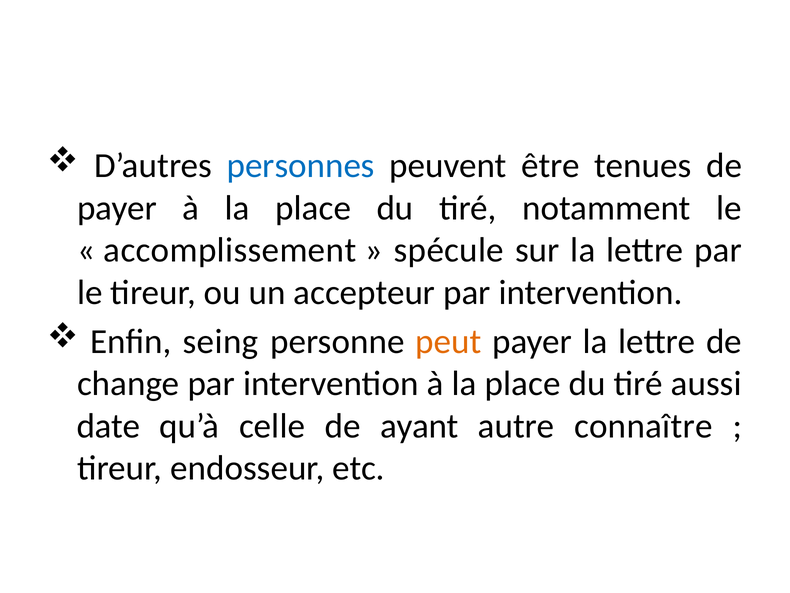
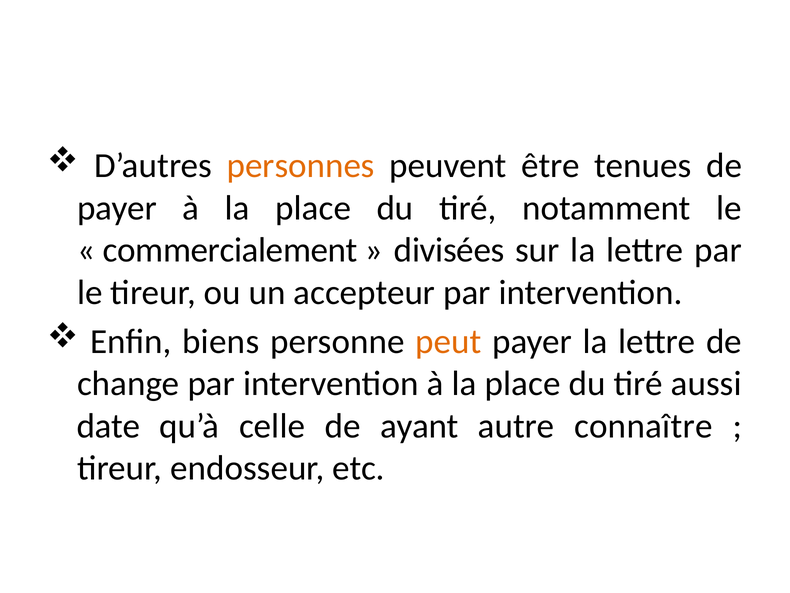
personnes colour: blue -> orange (301, 166)
accomplissement: accomplissement -> commercialement (230, 250)
spécule: spécule -> divisées (449, 250)
seing: seing -> biens (221, 341)
